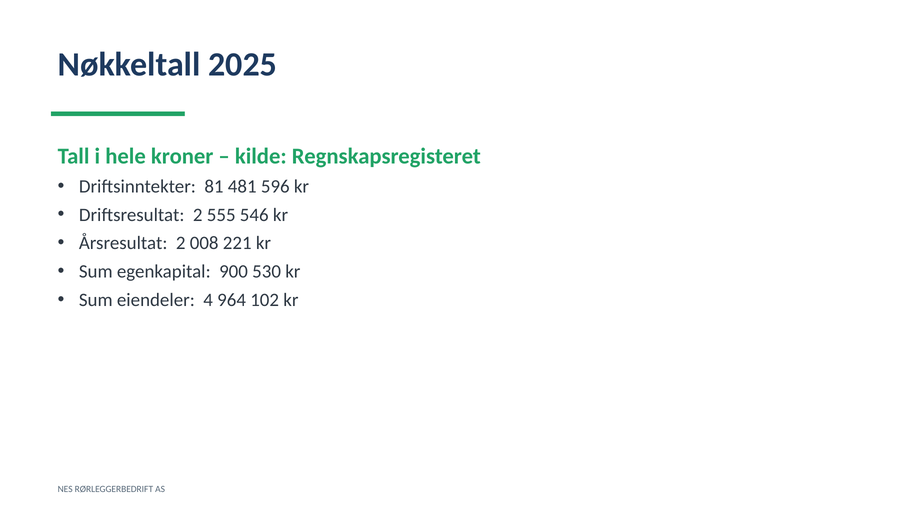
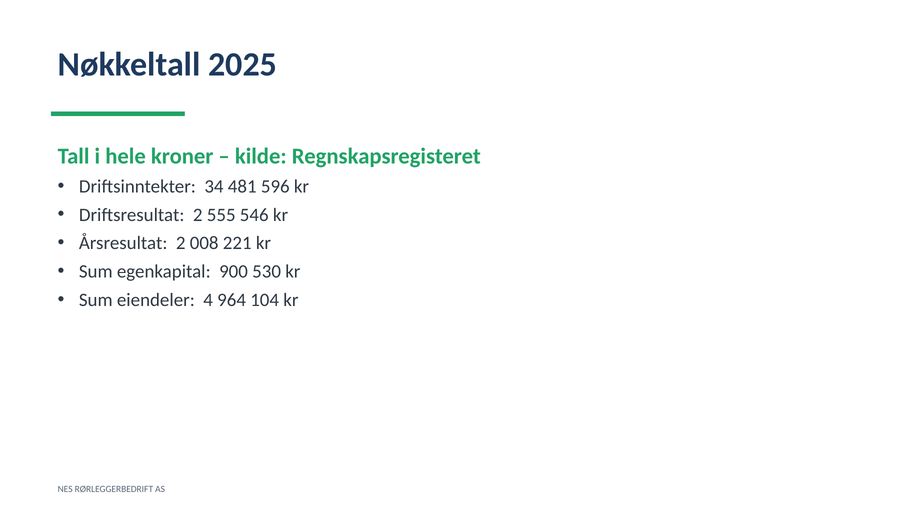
81: 81 -> 34 (214, 187)
102: 102 -> 104 (265, 300)
